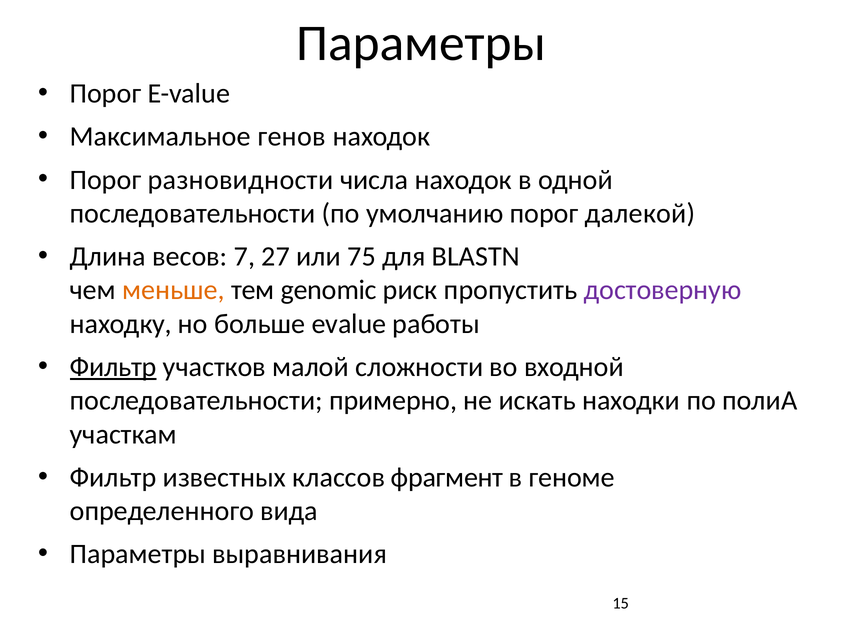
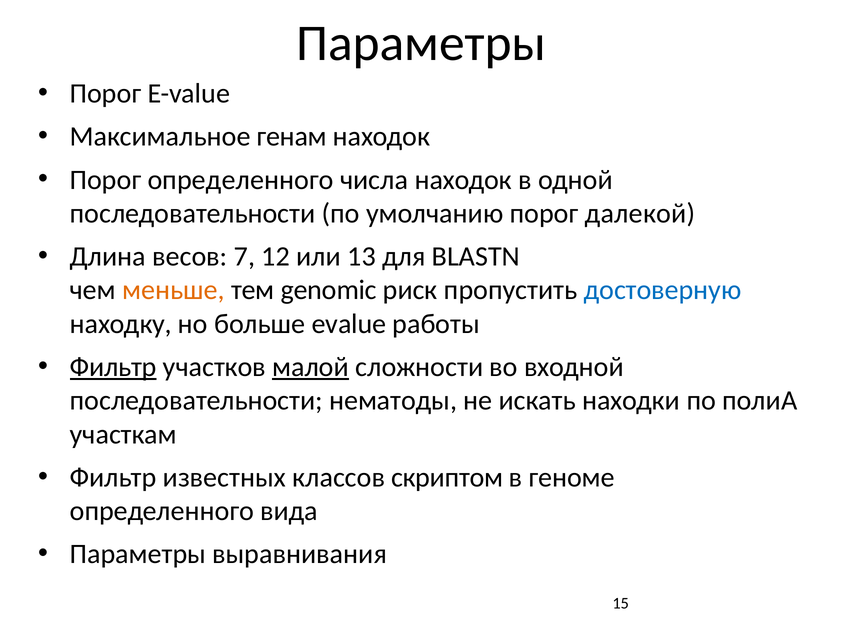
генов: генов -> генам (292, 137)
Порог разновидности: разновидности -> определенного (241, 180)
27: 27 -> 12 (276, 257)
75: 75 -> 13 (362, 257)
достоверную colour: purple -> blue (663, 290)
малой underline: none -> present (311, 367)
примерно: примерно -> нематоды (393, 401)
фрагмент: фрагмент -> скриптом (447, 478)
